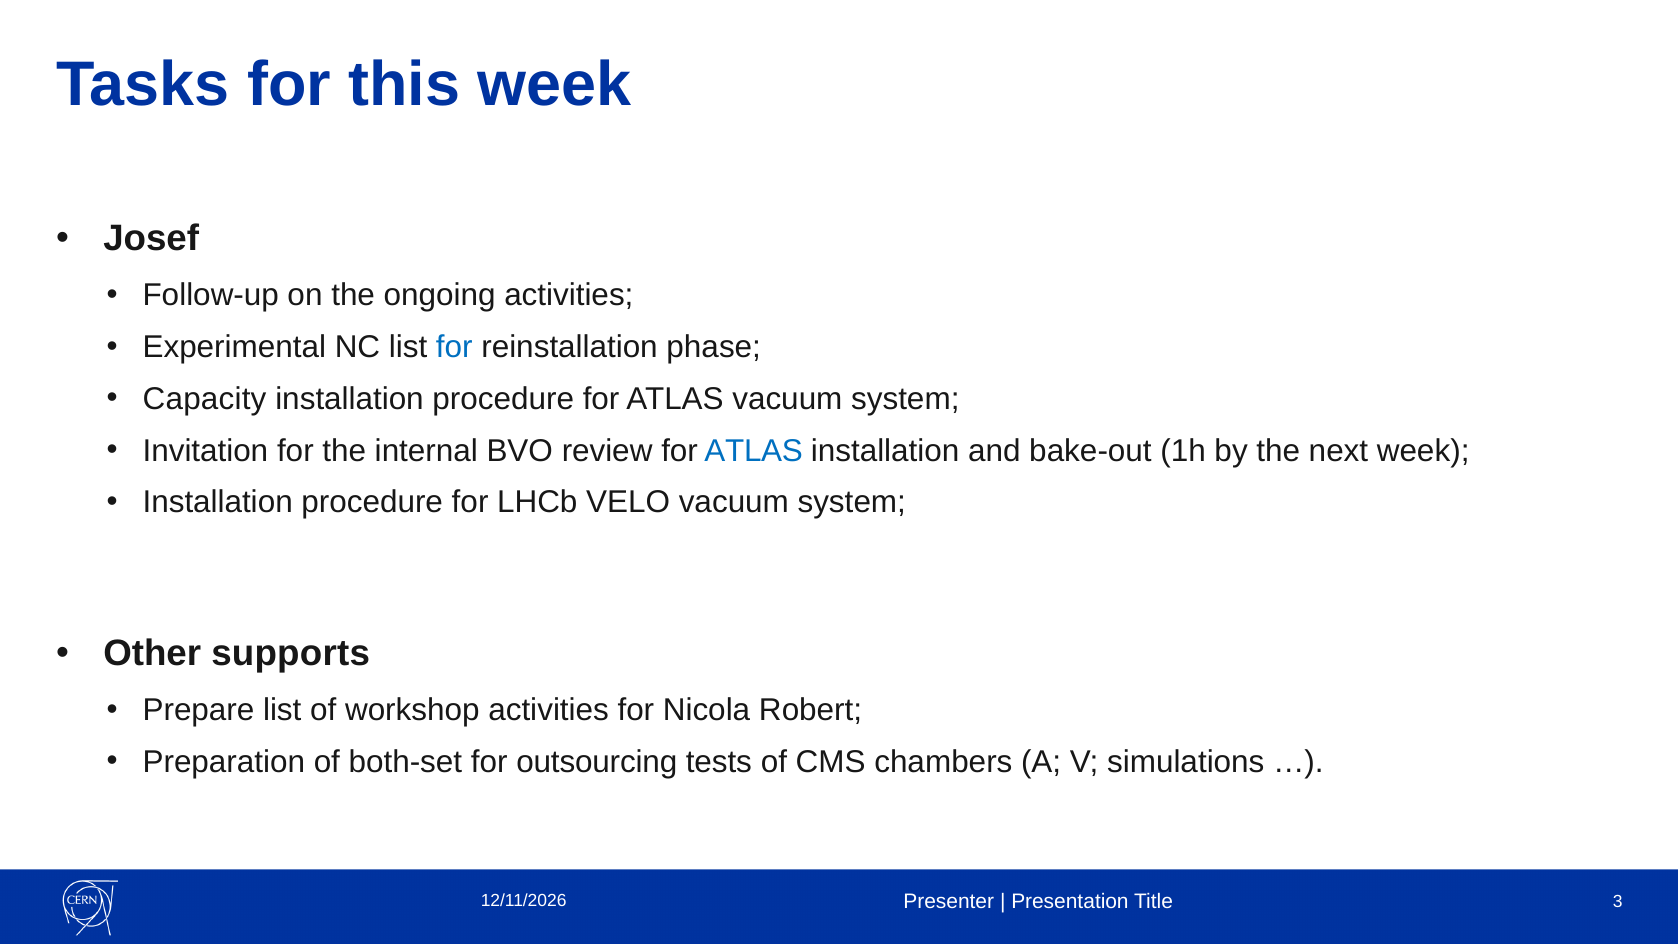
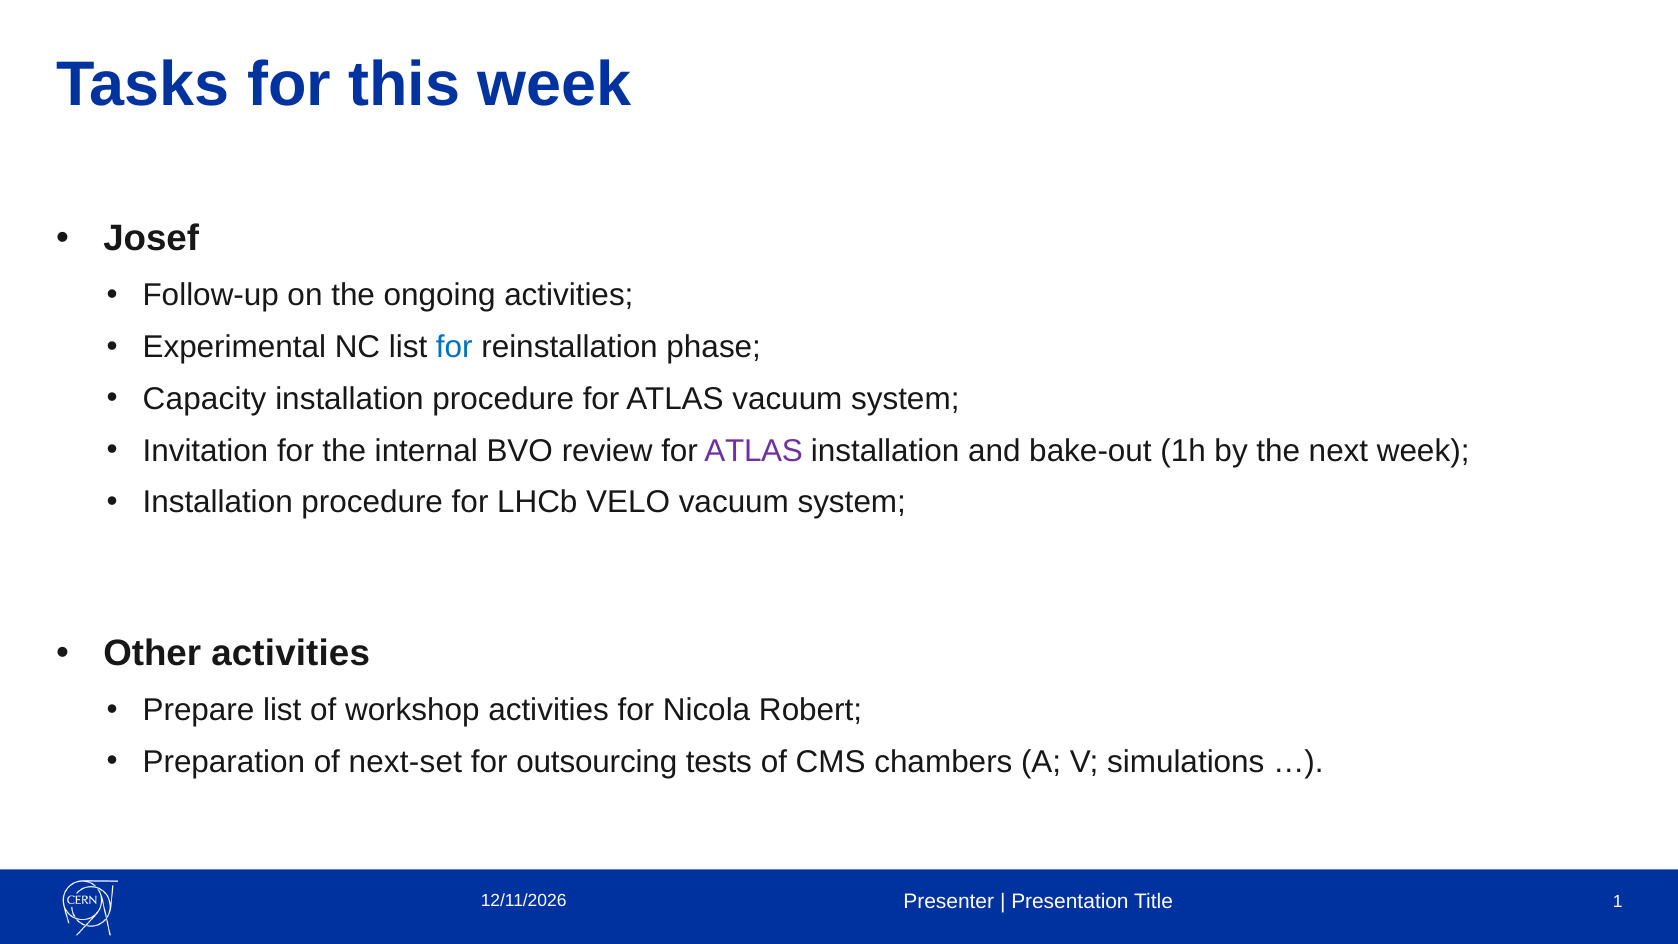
ATLAS colour: blue -> purple (754, 451)
Other supports: supports -> activities (291, 654)
both-set: both-set -> next-set (405, 762)
3: 3 -> 1 (1618, 901)
